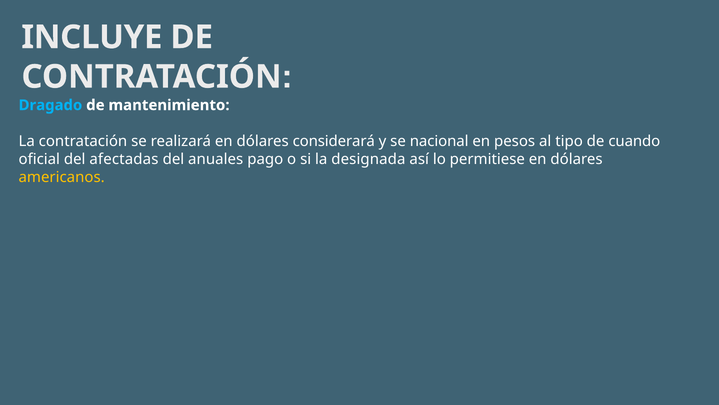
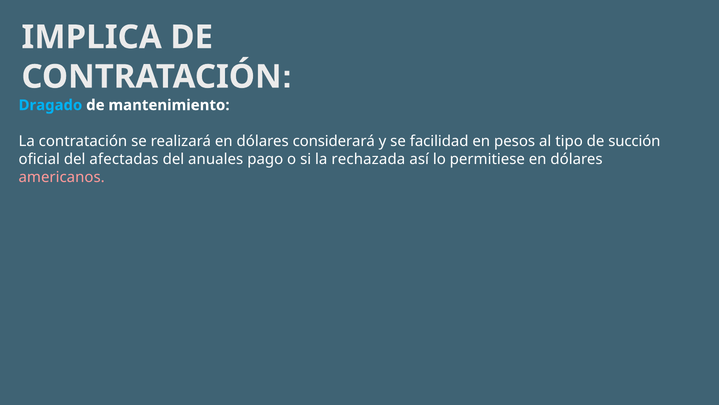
INCLUYE: INCLUYE -> IMPLICA (92, 37)
nacional: nacional -> facilidad (439, 141)
cuando: cuando -> succión (634, 141)
designada: designada -> rechazada (368, 159)
americanos colour: yellow -> pink (62, 177)
